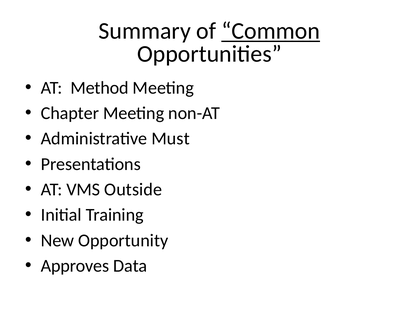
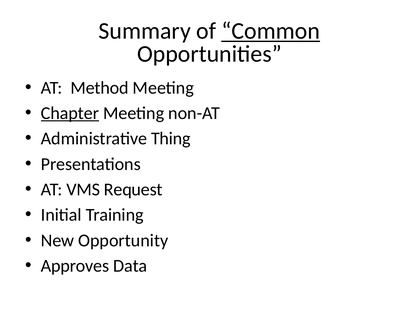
Chapter underline: none -> present (70, 113)
Must: Must -> Thing (171, 138)
Outside: Outside -> Request (133, 189)
